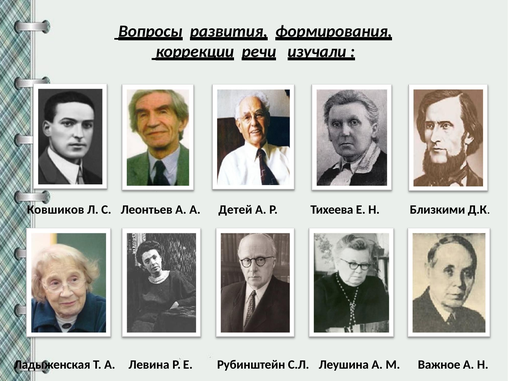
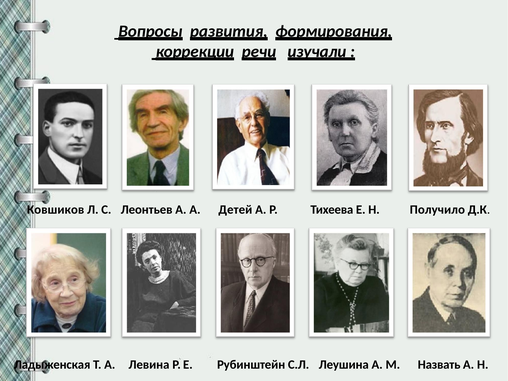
Близкими: Близкими -> Получило (437, 210)
Важное: Важное -> Назвать (439, 365)
